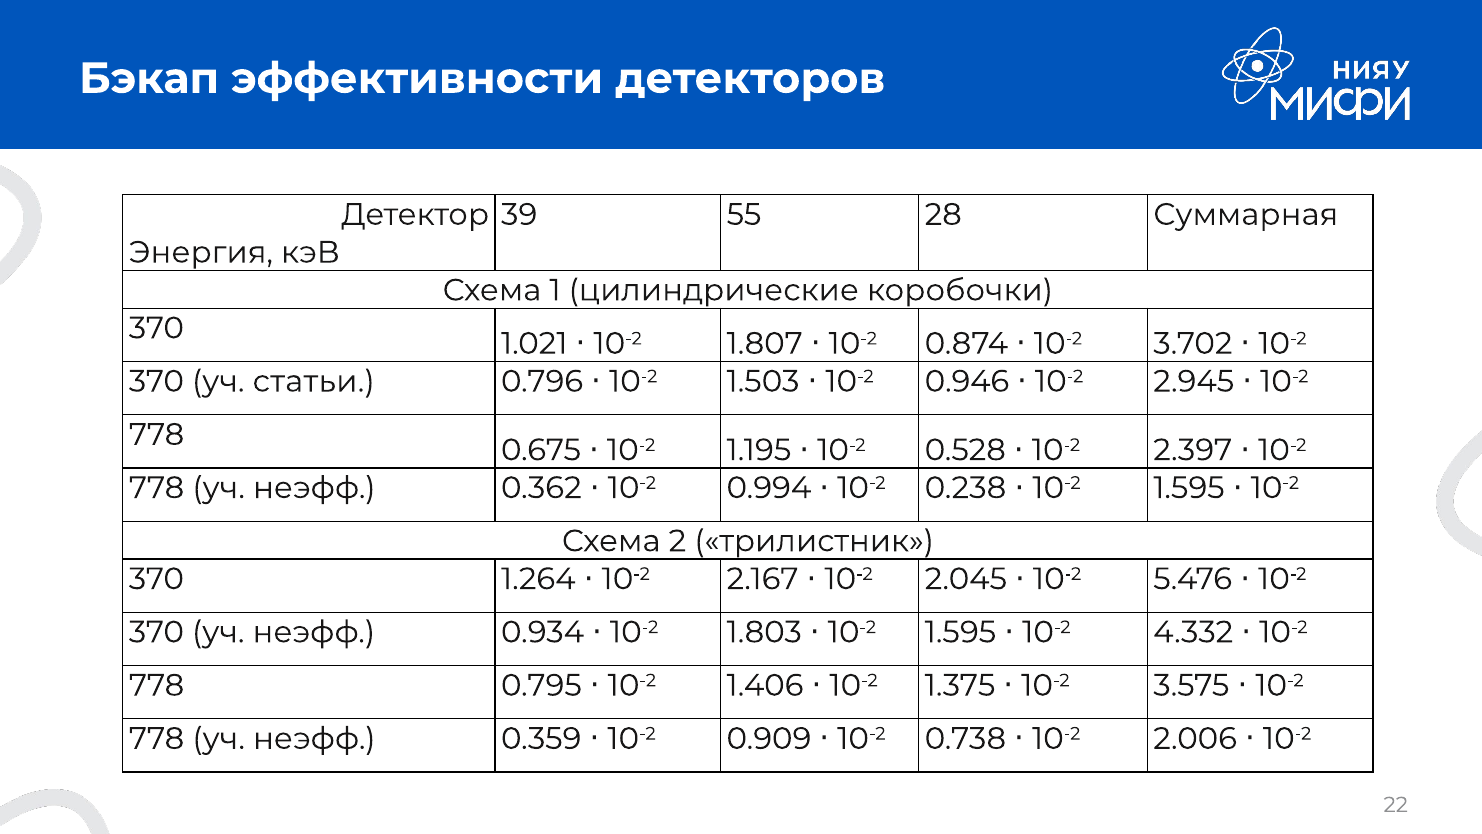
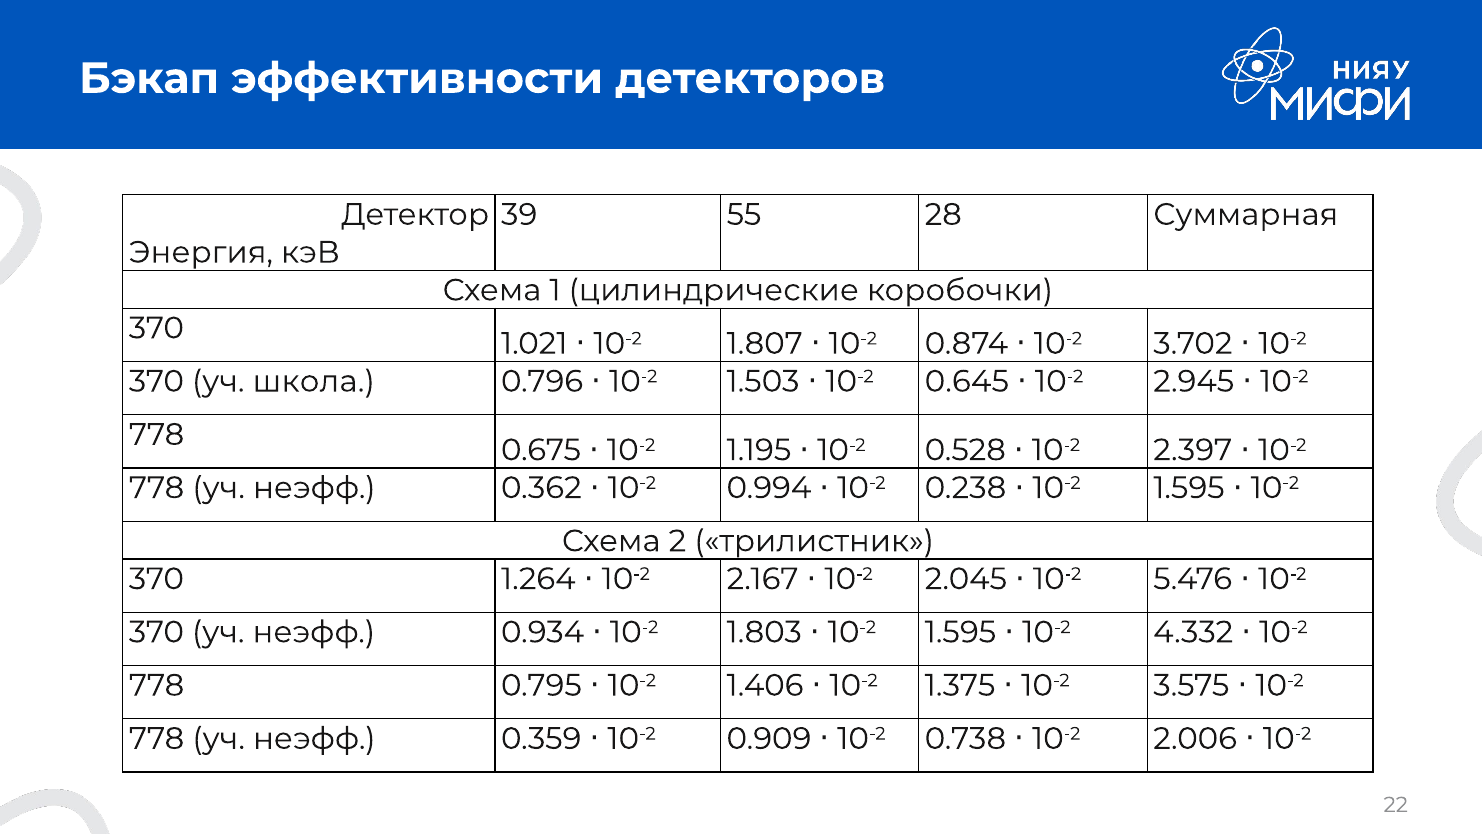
статьи: статьи -> школа (314, 381)
0.946: 0.946 -> 0.645 (967, 381)
